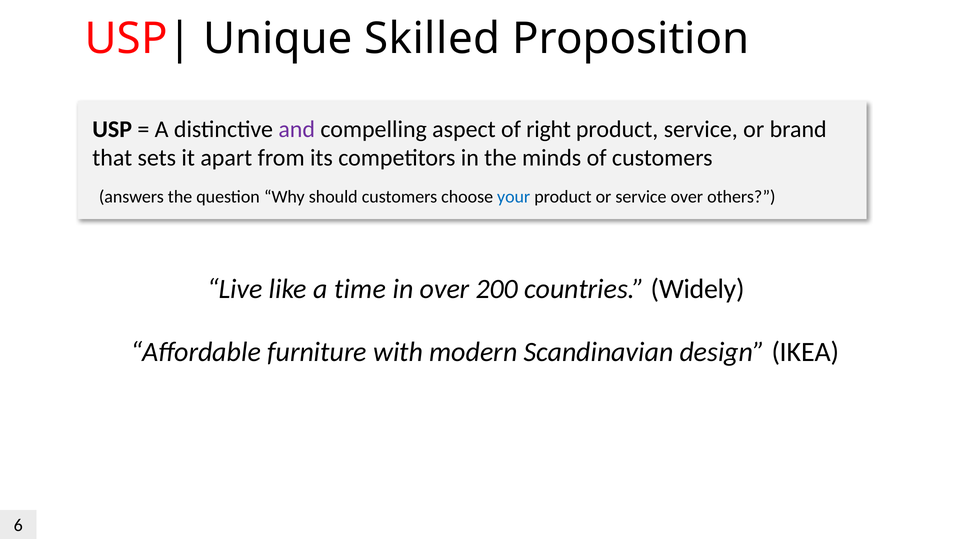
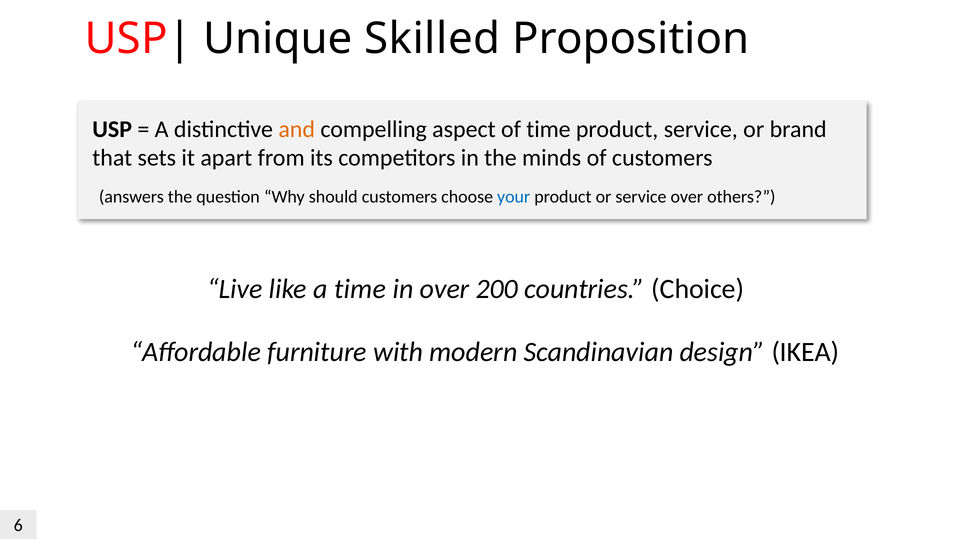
and colour: purple -> orange (297, 129)
of right: right -> time (548, 129)
Widely: Widely -> Choice (698, 289)
